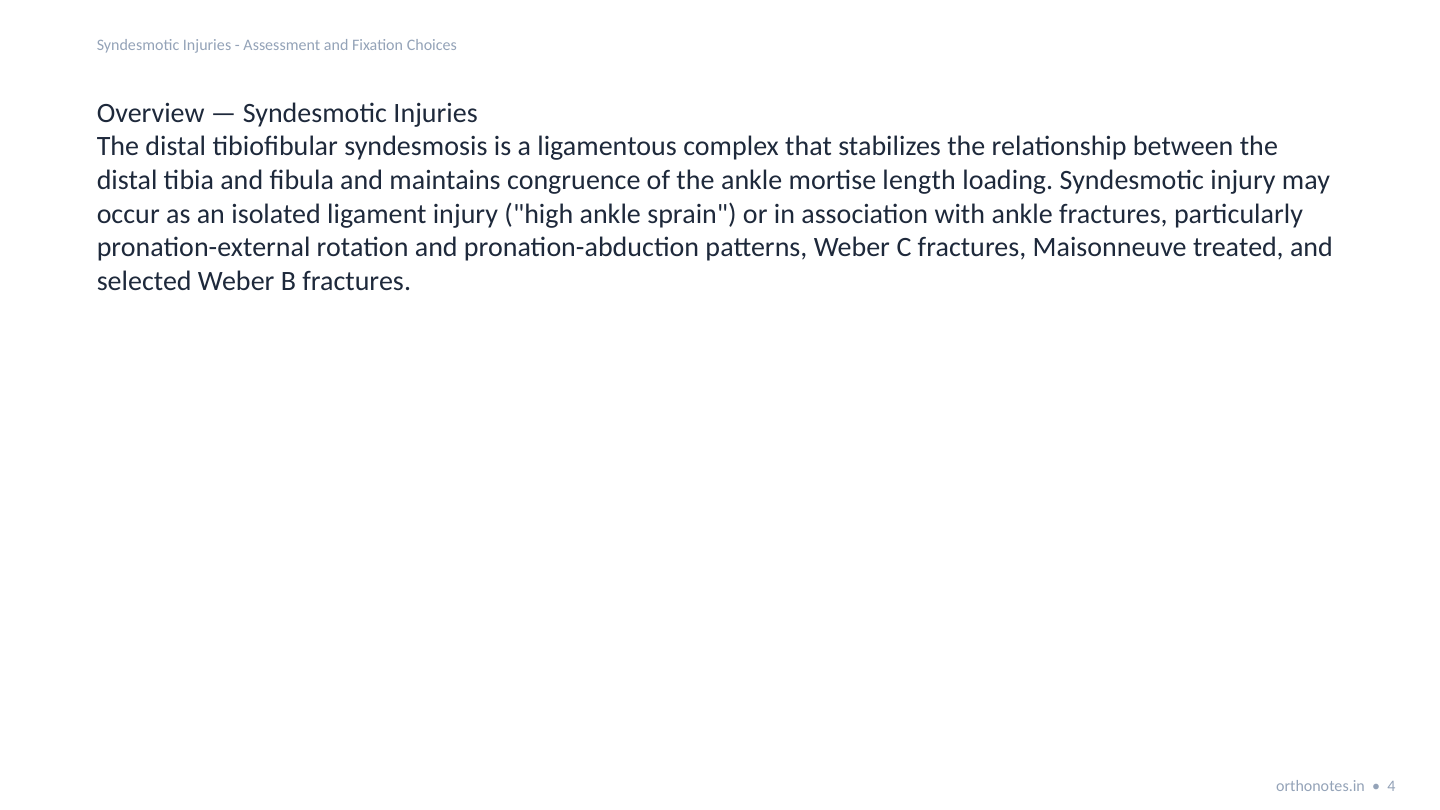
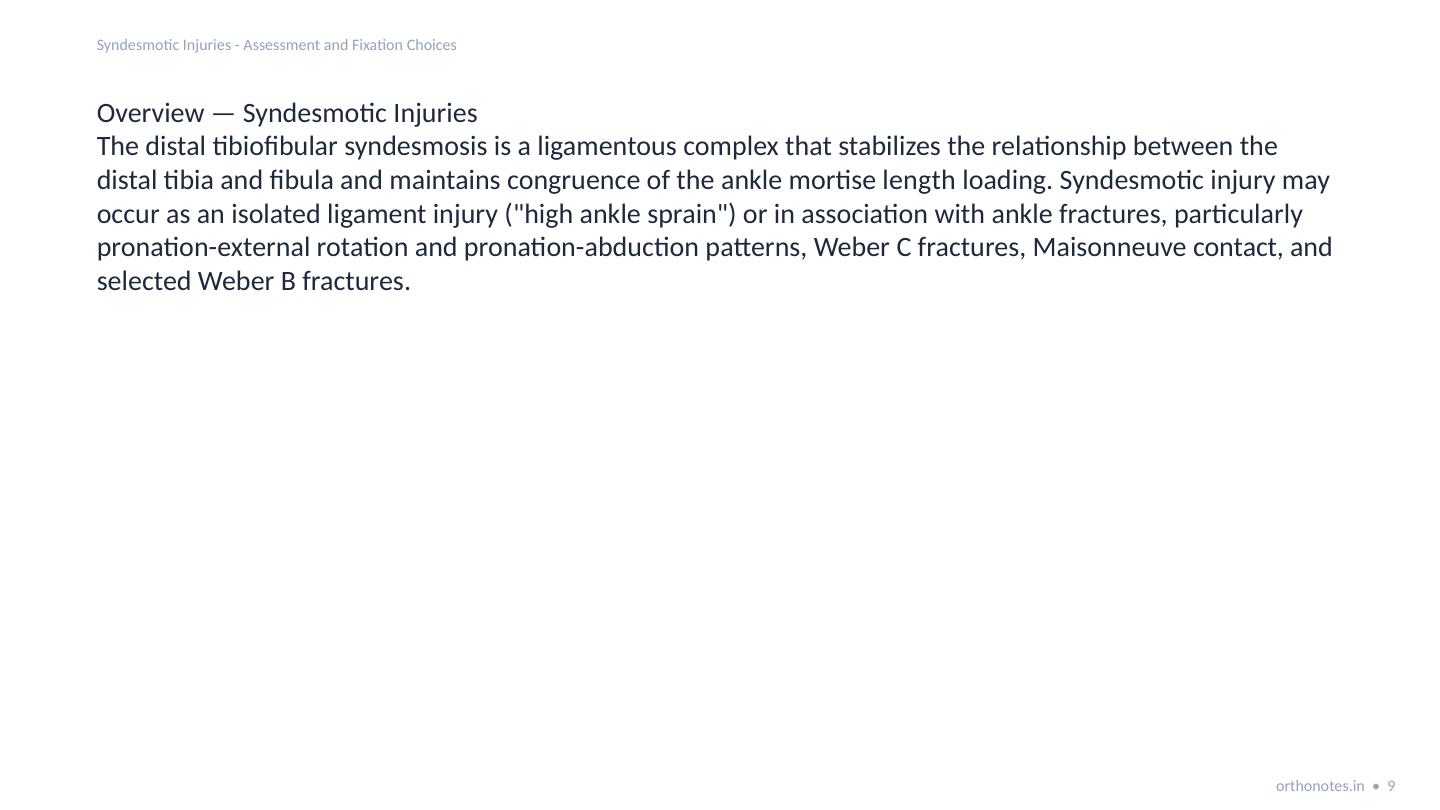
treated: treated -> contact (1238, 247)
4: 4 -> 9 (1391, 786)
